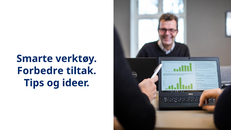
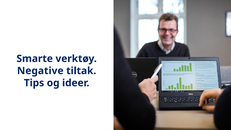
Forbedre: Forbedre -> Negative (40, 71)
